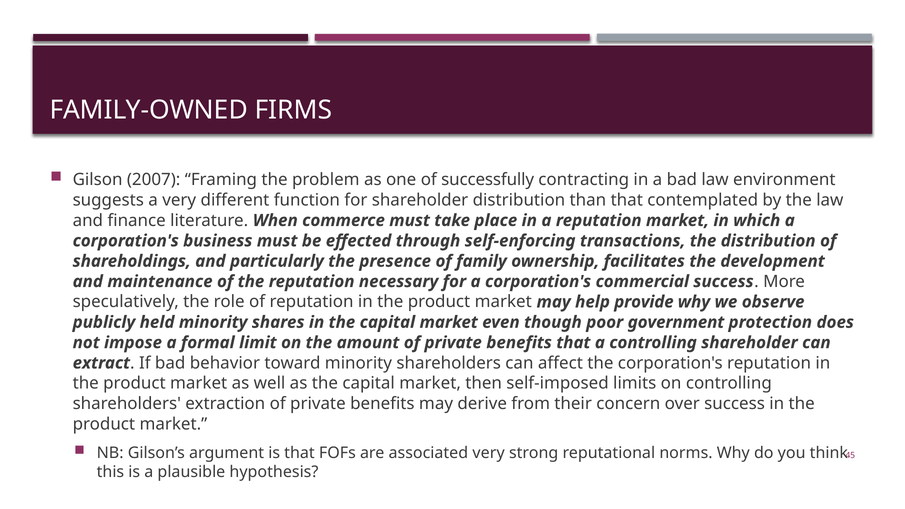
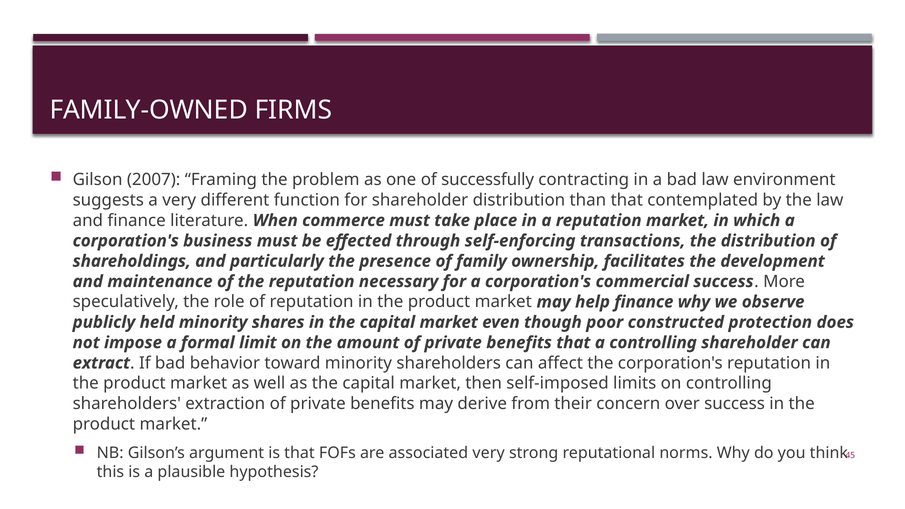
help provide: provide -> finance (644, 302)
government: government -> constructed (676, 322)
